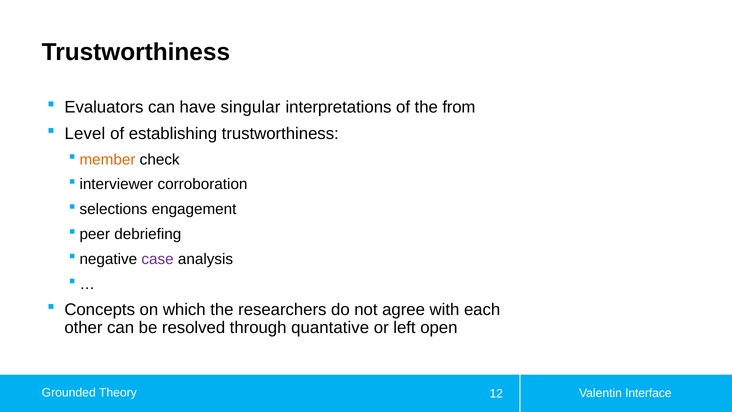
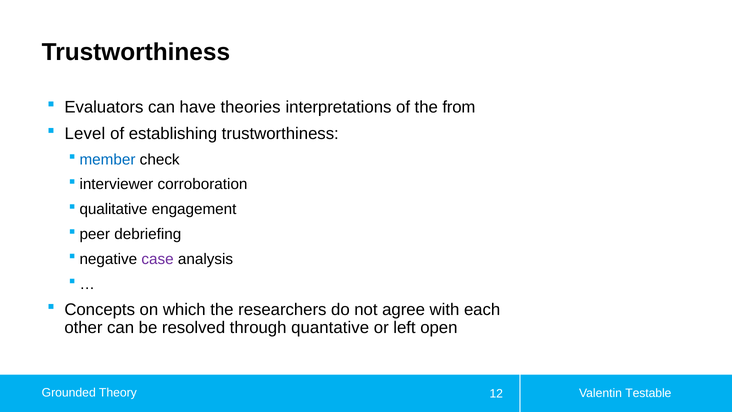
singular: singular -> theories (251, 107)
member colour: orange -> blue (108, 159)
selections: selections -> qualitative (113, 209)
Interface: Interface -> Testable (648, 393)
